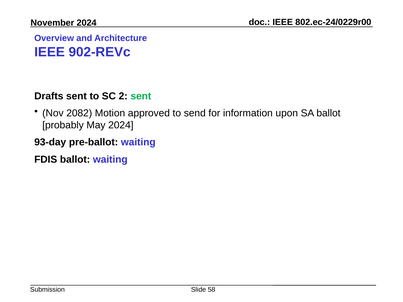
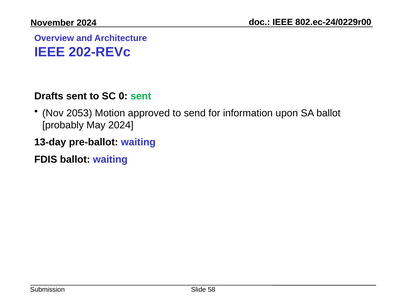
902-REVc: 902-REVc -> 202-REVc (100, 52)
2: 2 -> 0 (123, 96)
2082: 2082 -> 2053 (79, 113)
93-day: 93-day -> 13-day (50, 142)
